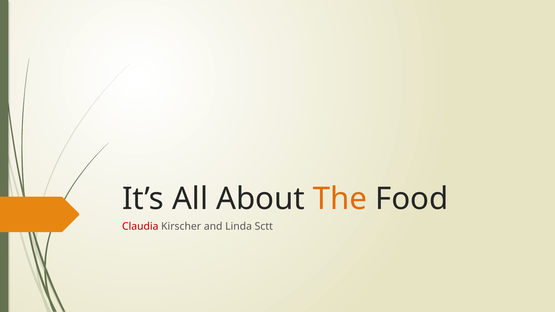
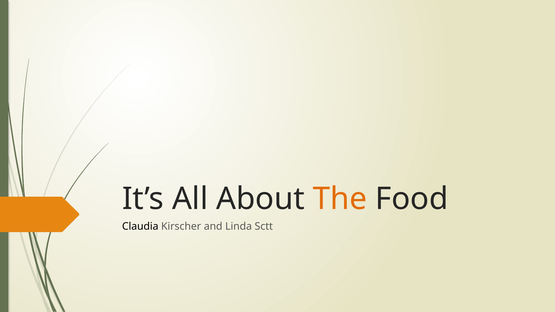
Claudia colour: red -> black (140, 227)
